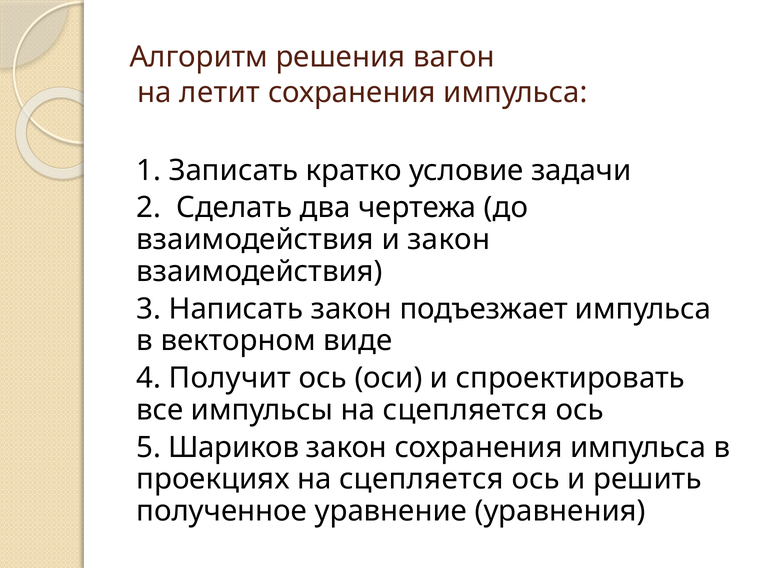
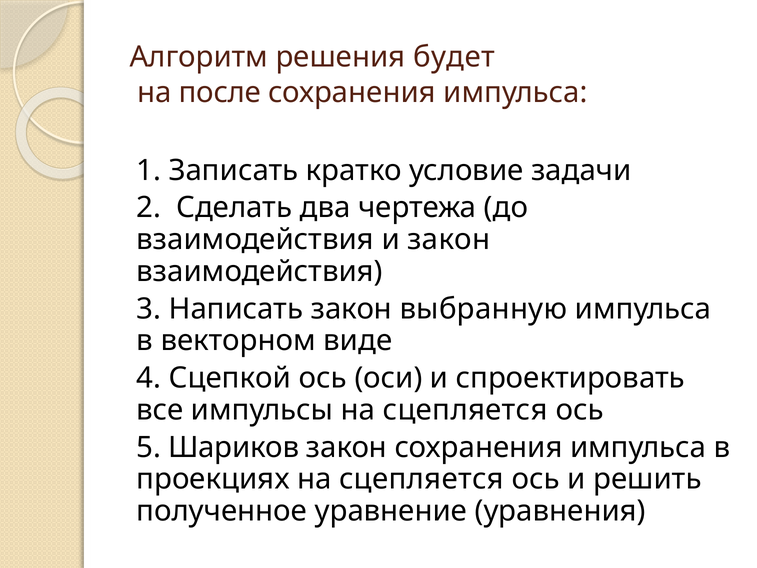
вагон: вагон -> будет (454, 57)
летит: летит -> после (220, 92)
подъезжает: подъезжает -> выбранную (483, 309)
Получит: Получит -> Сцепкой (230, 378)
